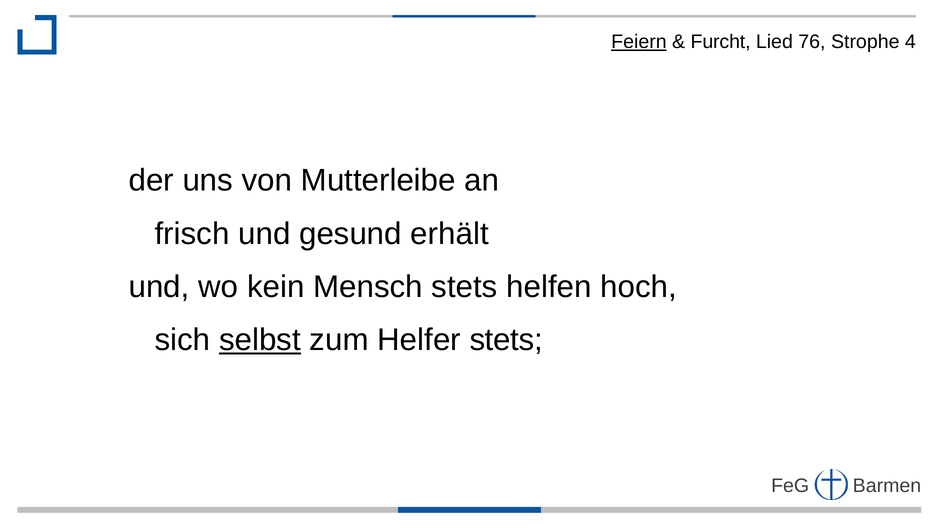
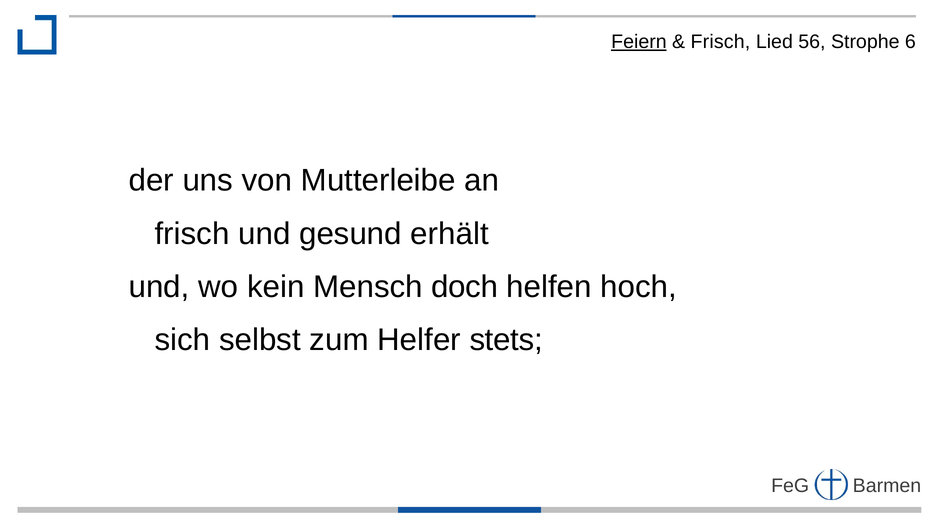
Furcht: Furcht -> Frisch (720, 42)
76: 76 -> 56 (812, 42)
4: 4 -> 6 (910, 42)
Mensch stets: stets -> doch (465, 287)
selbst underline: present -> none (260, 340)
